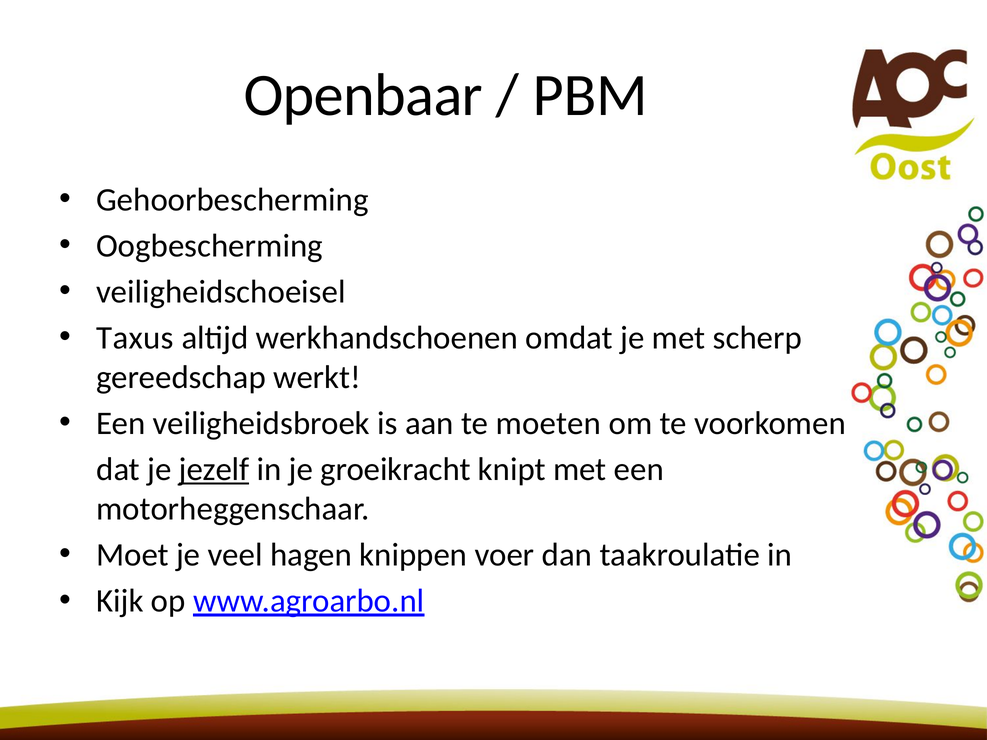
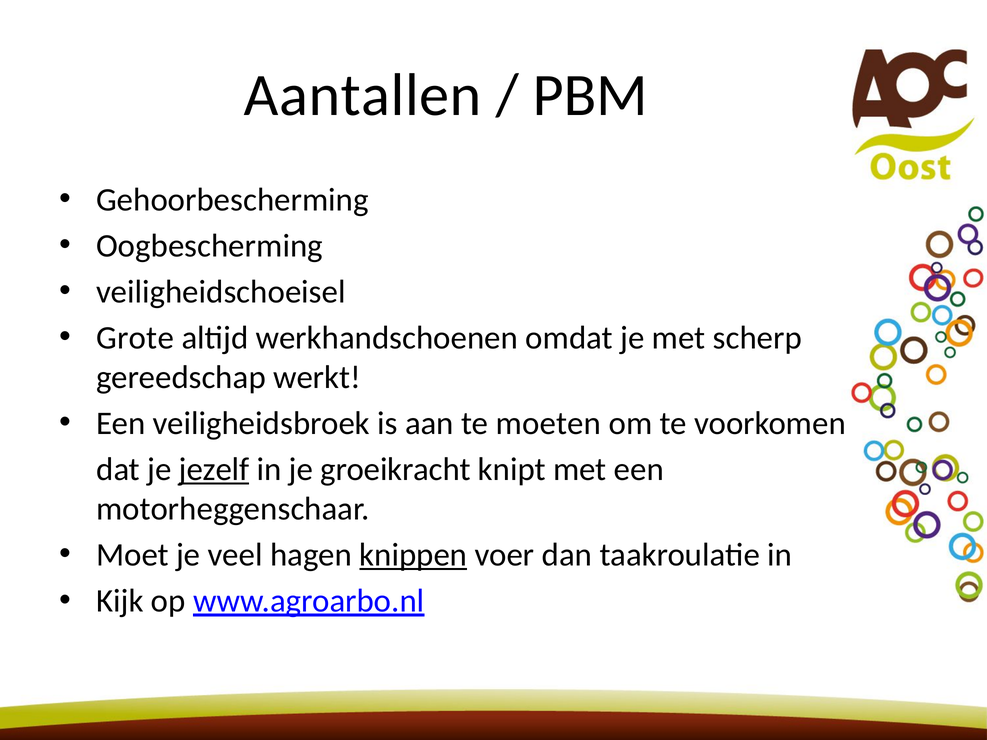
Openbaar: Openbaar -> Aantallen (363, 96)
Taxus: Taxus -> Grote (135, 338)
knippen underline: none -> present (413, 555)
